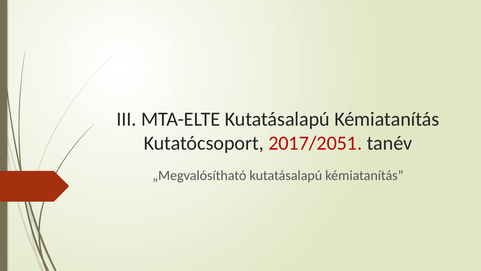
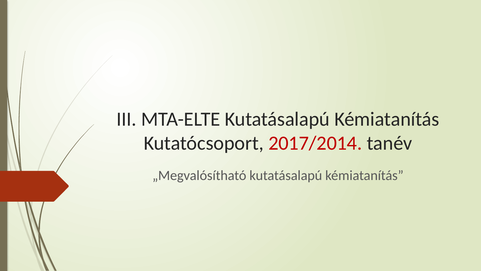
2017/2051: 2017/2051 -> 2017/2014 (315, 143)
